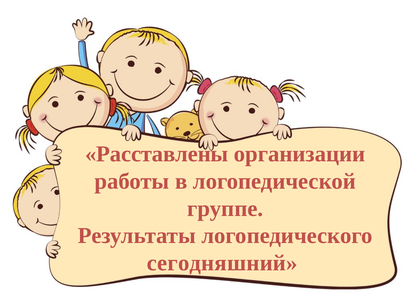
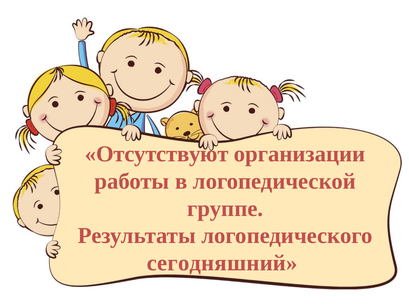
Расставлены: Расставлены -> Отсутствуют (157, 154)
